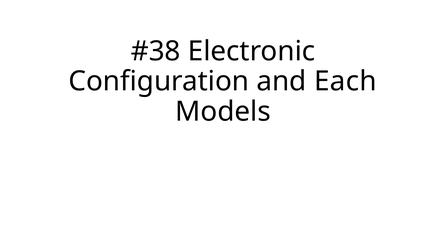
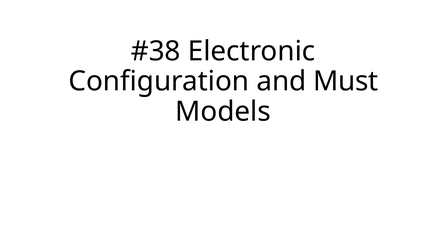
Each: Each -> Must (346, 81)
